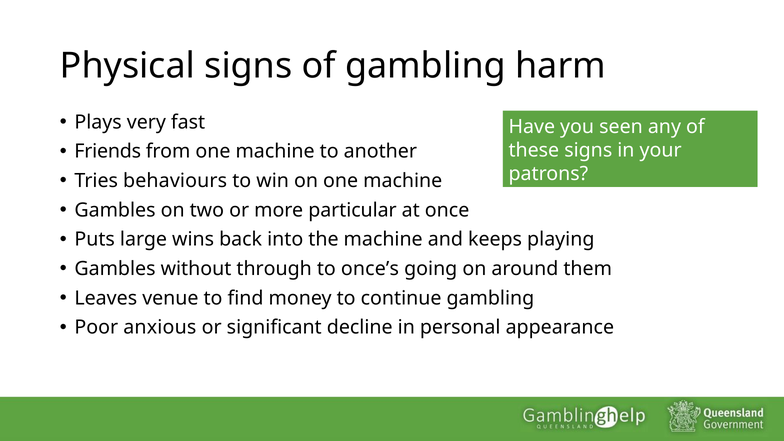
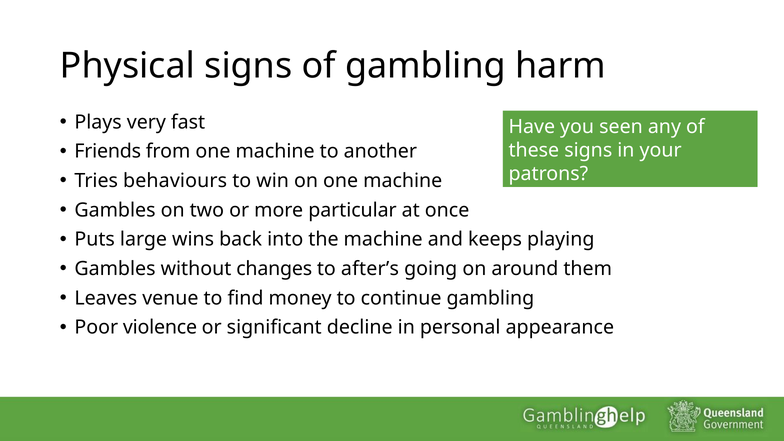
through: through -> changes (274, 269)
once’s: once’s -> after’s (370, 269)
anxious: anxious -> violence (160, 327)
